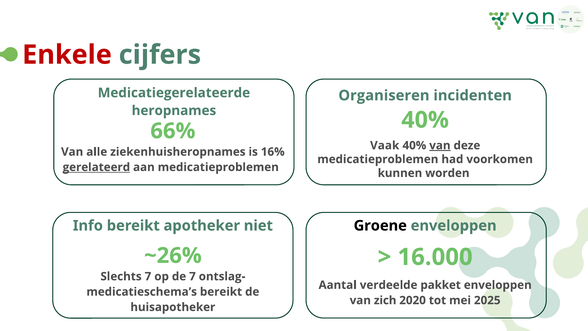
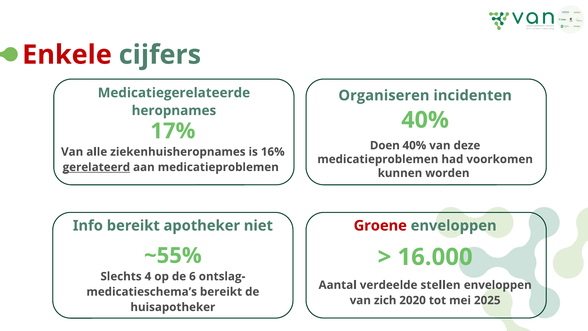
66%: 66% -> 17% (173, 131)
Vaak: Vaak -> Doen (385, 145)
van underline: present -> none (440, 145)
Groene colour: black -> red (380, 225)
~26%: ~26% -> ~55% (173, 255)
Slechts 7: 7 -> 4 (148, 276)
de 7: 7 -> 6 (192, 276)
pakket: pakket -> stellen (441, 285)
